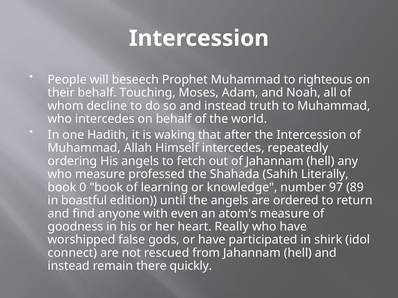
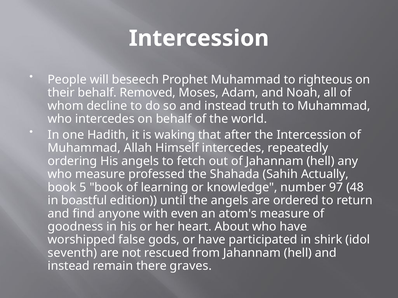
Touching: Touching -> Removed (148, 93)
Literally: Literally -> Actually (325, 174)
0: 0 -> 5 (83, 188)
89: 89 -> 48 (355, 188)
Really: Really -> About (232, 227)
connect: connect -> seventh (72, 253)
quickly: quickly -> graves (191, 266)
